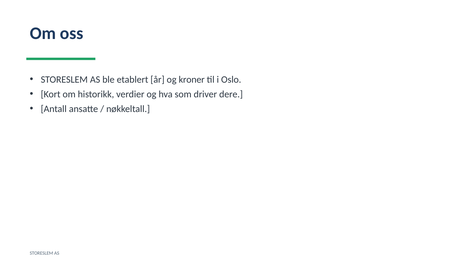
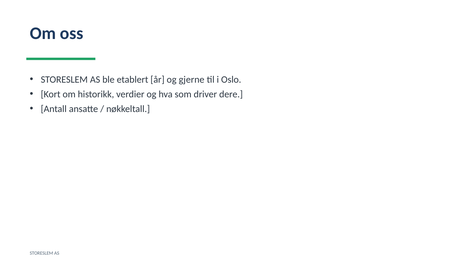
kroner: kroner -> gjerne (192, 79)
